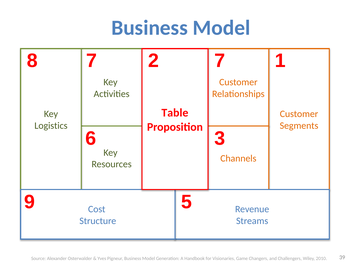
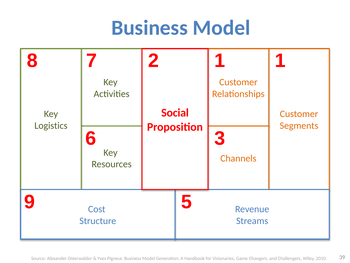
7 7: 7 -> 1 (220, 61)
Table: Table -> Social (175, 113)
